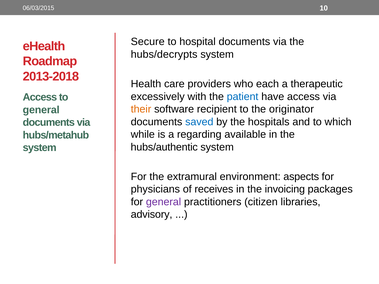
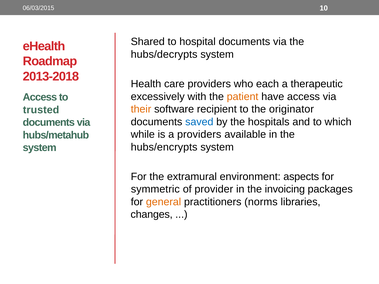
Secure: Secure -> Shared (148, 42)
patient colour: blue -> orange (243, 97)
general: general -> trusted (41, 110)
a regarding: regarding -> providers (199, 135)
hubs/authentic: hubs/authentic -> hubs/encrypts (164, 147)
physicians: physicians -> symmetric (155, 189)
receives: receives -> provider (214, 189)
general colour: purple -> orange (164, 202)
citizen: citizen -> norms (261, 202)
advisory: advisory -> changes (152, 215)
